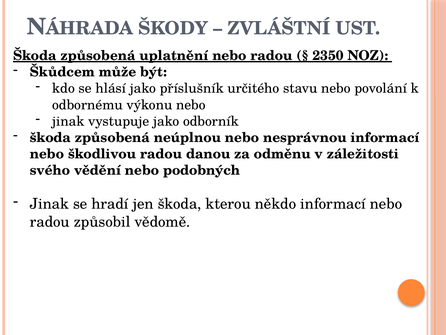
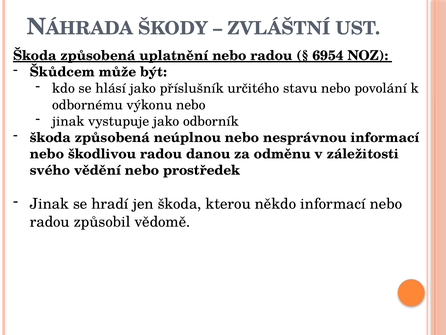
2350: 2350 -> 6954 (328, 56)
podobných: podobných -> prostředek (202, 170)
